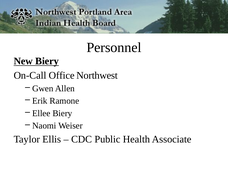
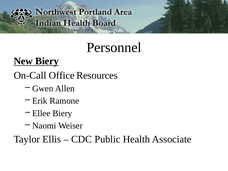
Northwest: Northwest -> Resources (97, 75)
